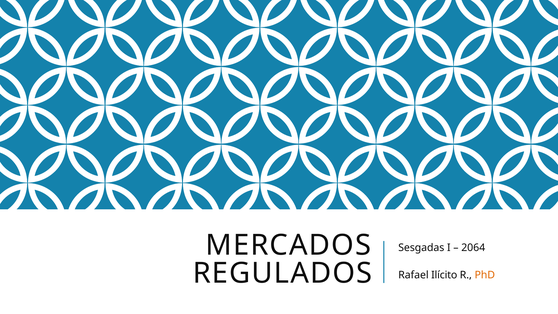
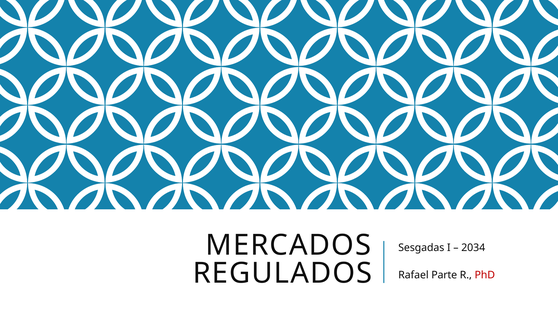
2064: 2064 -> 2034 (473, 247)
Ilícito: Ilícito -> Parte (444, 275)
PhD colour: orange -> red (485, 275)
